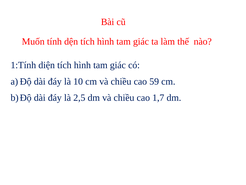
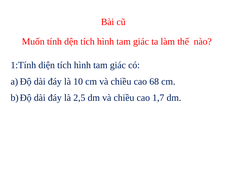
59: 59 -> 68 (154, 81)
